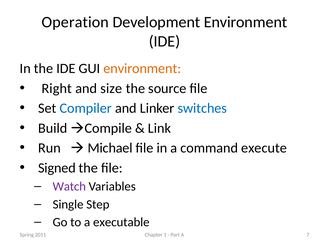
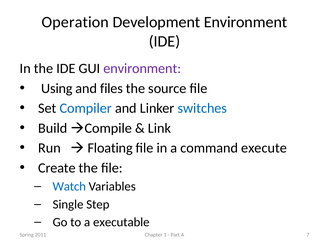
environment colour: orange -> purple (142, 69)
Right: Right -> Using (57, 89)
size: size -> files (111, 89)
Michael: Michael -> Floating (110, 148)
Signed: Signed -> Create (57, 168)
Watch colour: purple -> blue (69, 187)
